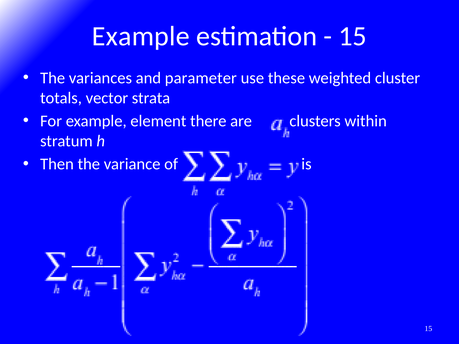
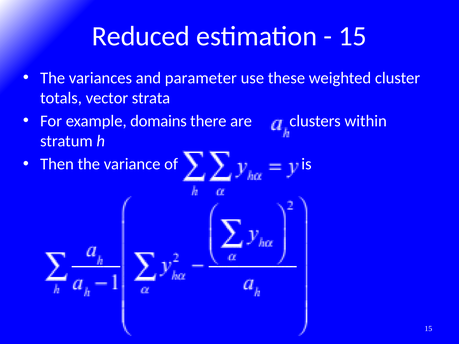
Example: Example -> Reduced (141, 36)
element: element -> domains (158, 121)
